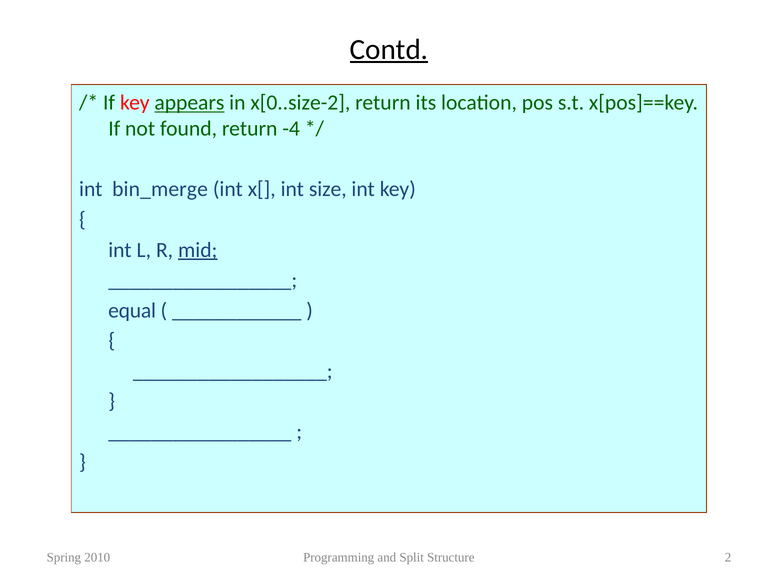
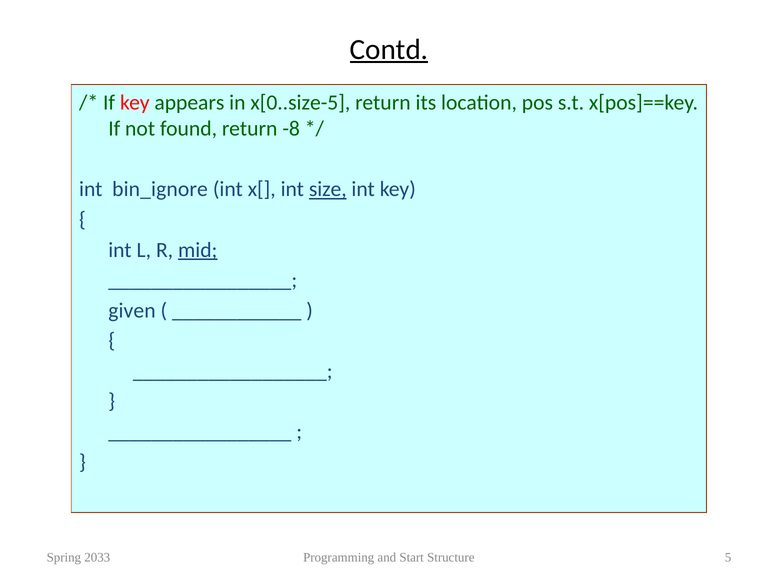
appears underline: present -> none (189, 103)
x[0..size-2: x[0..size-2 -> x[0..size-5 (300, 103)
-4: -4 -> -8 (291, 129)
bin_merge: bin_merge -> bin_ignore (160, 189)
size underline: none -> present (328, 189)
equal: equal -> given (132, 310)
2010: 2010 -> 2033 (97, 557)
Split: Split -> Start (412, 557)
2: 2 -> 5 (728, 557)
